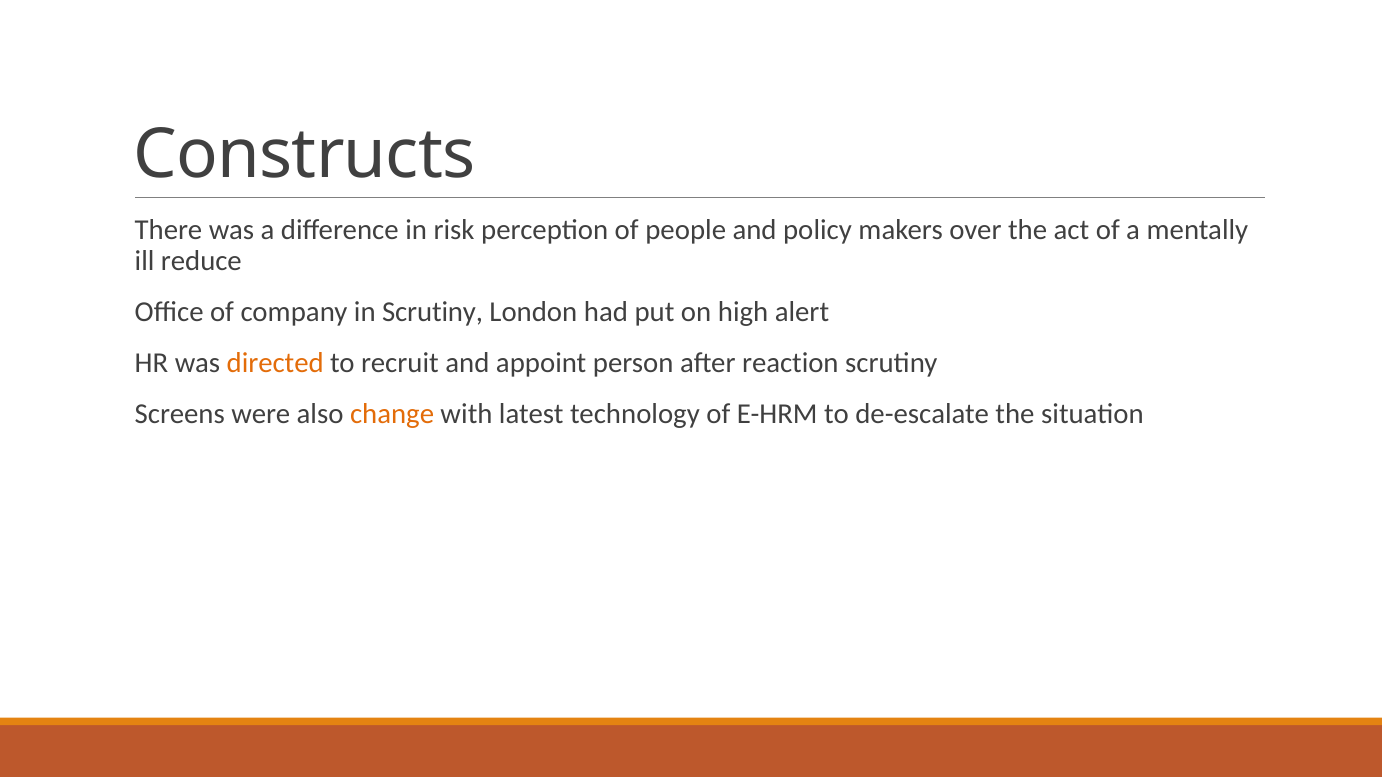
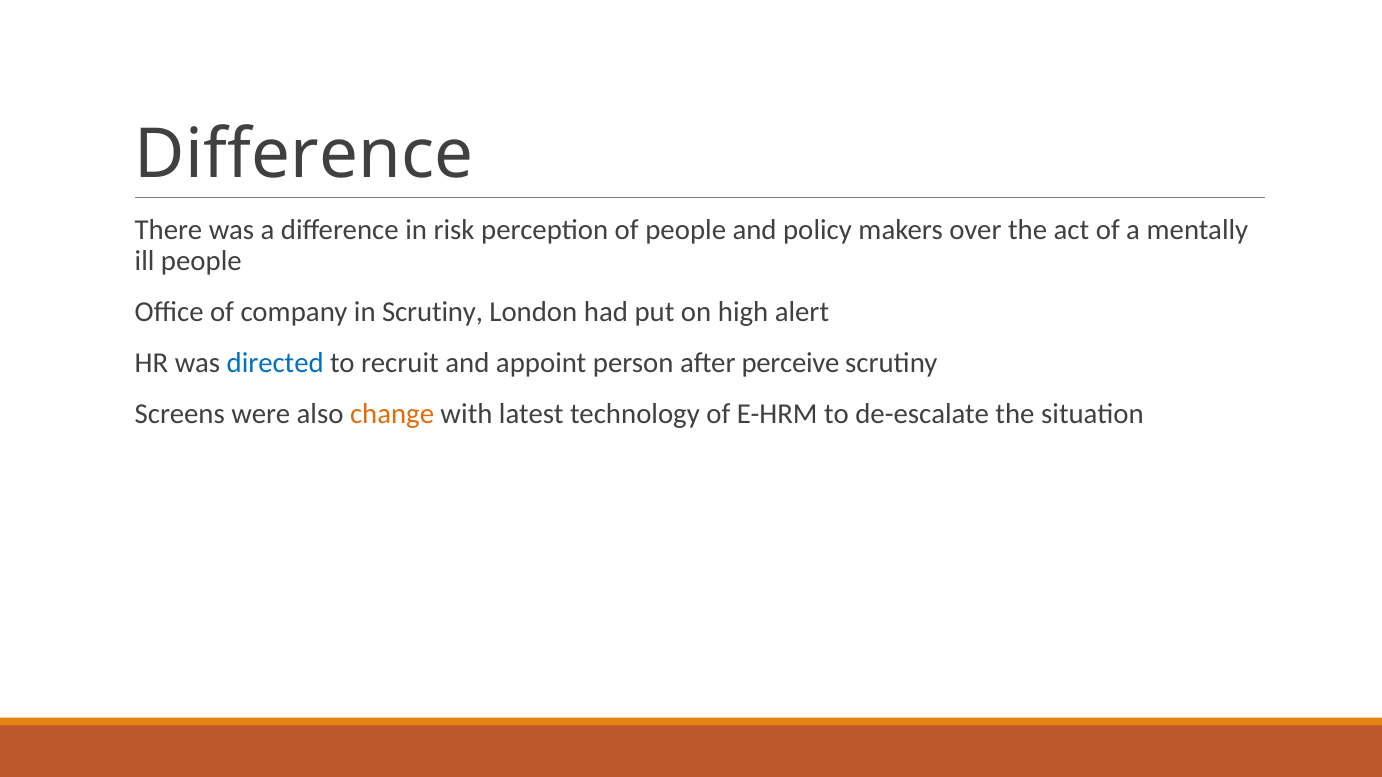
Constructs: Constructs -> Difference (304, 155)
ill reduce: reduce -> people (201, 261)
directed colour: orange -> blue (275, 363)
reaction: reaction -> perceive (790, 363)
